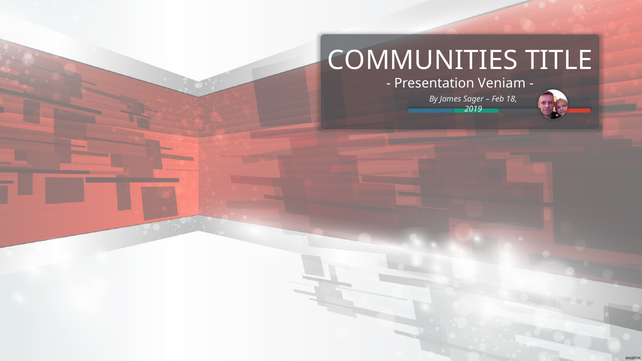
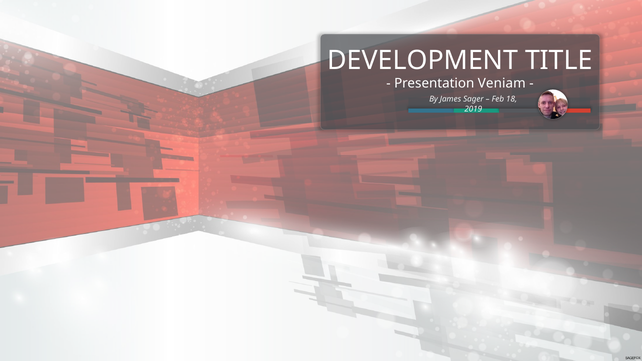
COMMUNITIES: COMMUNITIES -> DEVELOPMENT (423, 60)
